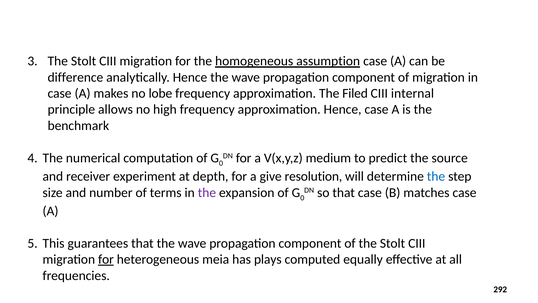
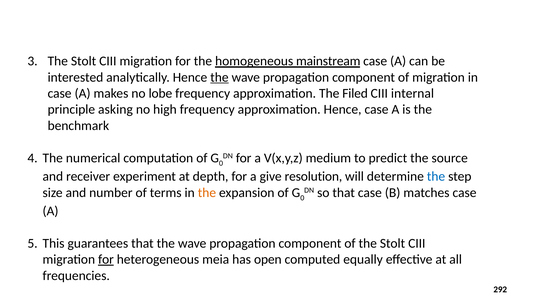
assumption: assumption -> mainstream (328, 61)
difference: difference -> interested (75, 77)
the underline: none -> present (219, 77)
allows: allows -> asking (115, 109)
the colour: purple -> orange (207, 192)
plays: plays -> open (268, 259)
